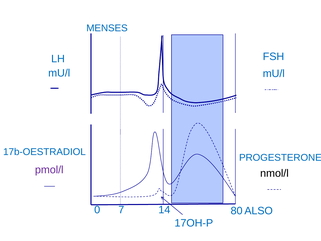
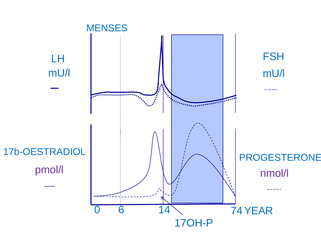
nmol/l colour: black -> purple (274, 173)
7: 7 -> 6 (121, 210)
80: 80 -> 74 (237, 211)
ALSO: ALSO -> YEAR (259, 211)
